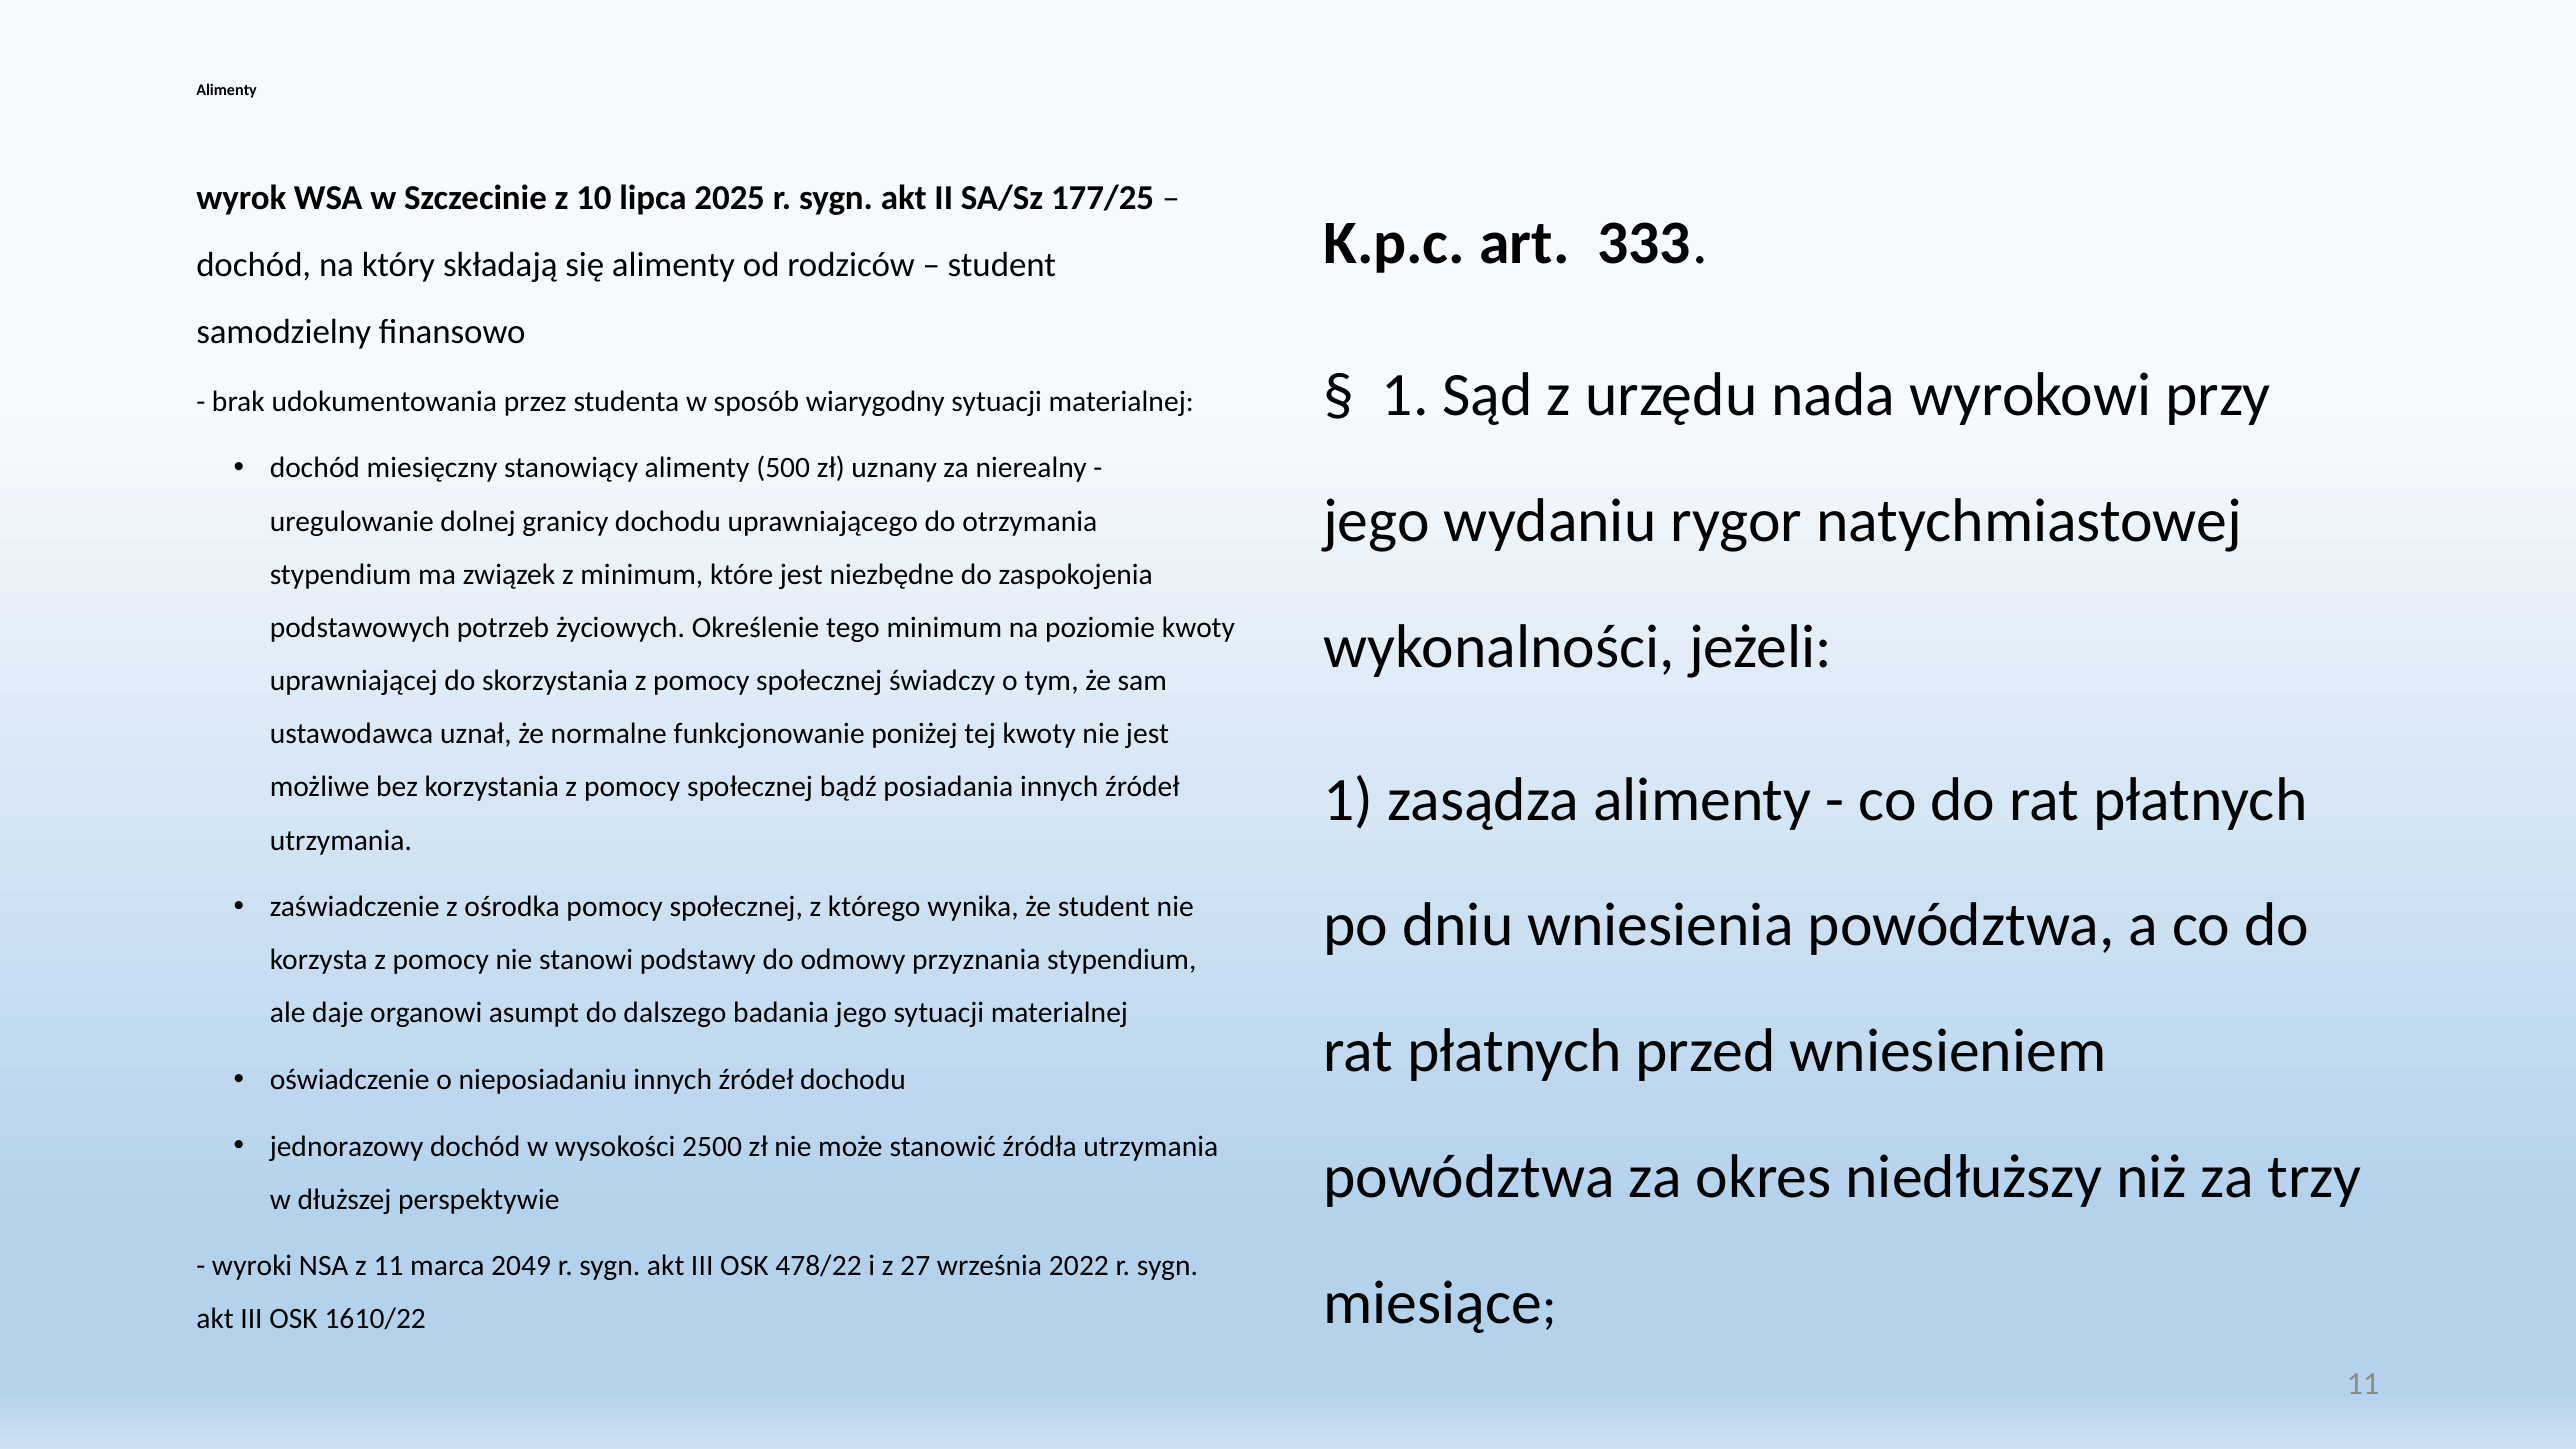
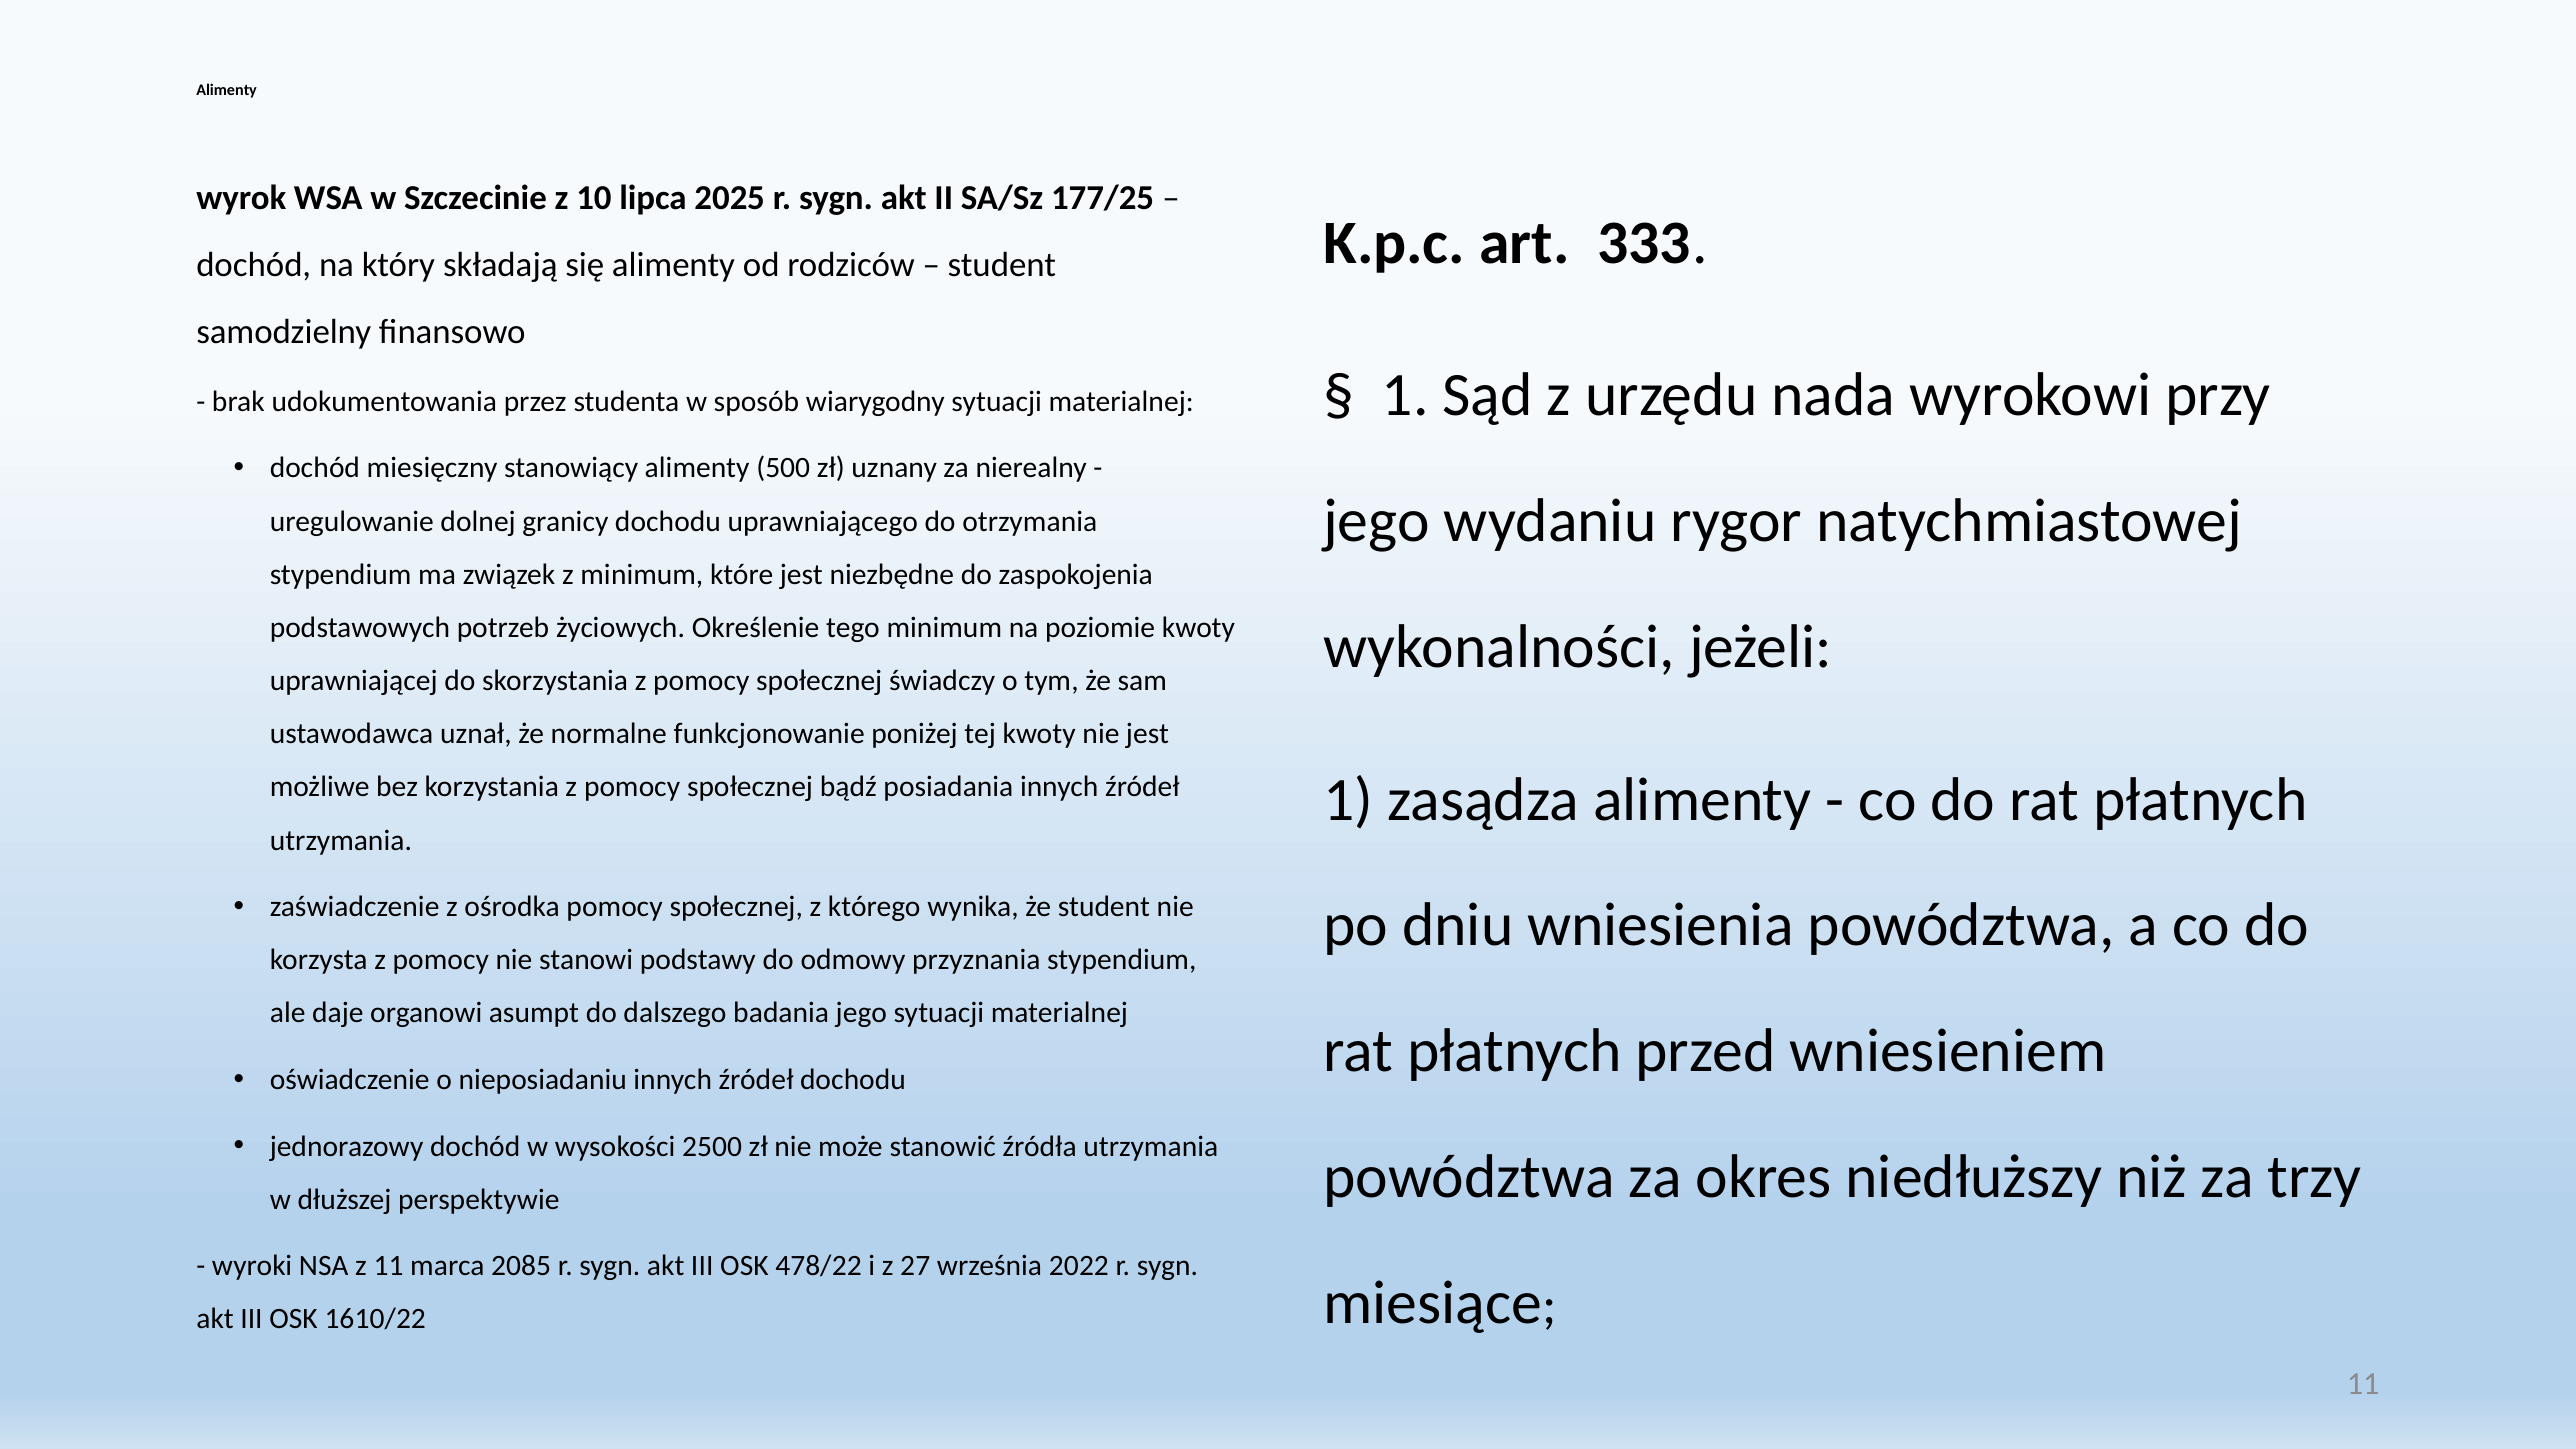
2049: 2049 -> 2085 (521, 1266)
